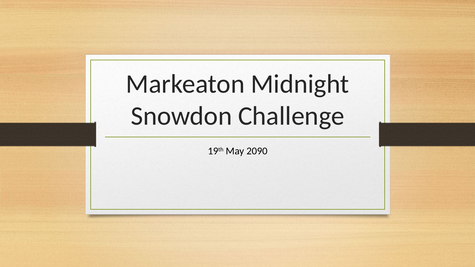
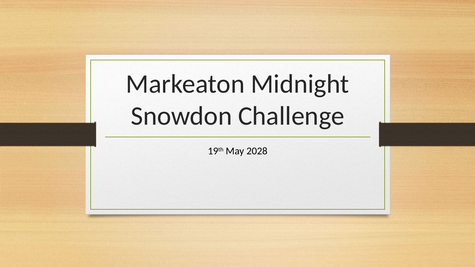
2090: 2090 -> 2028 (257, 151)
